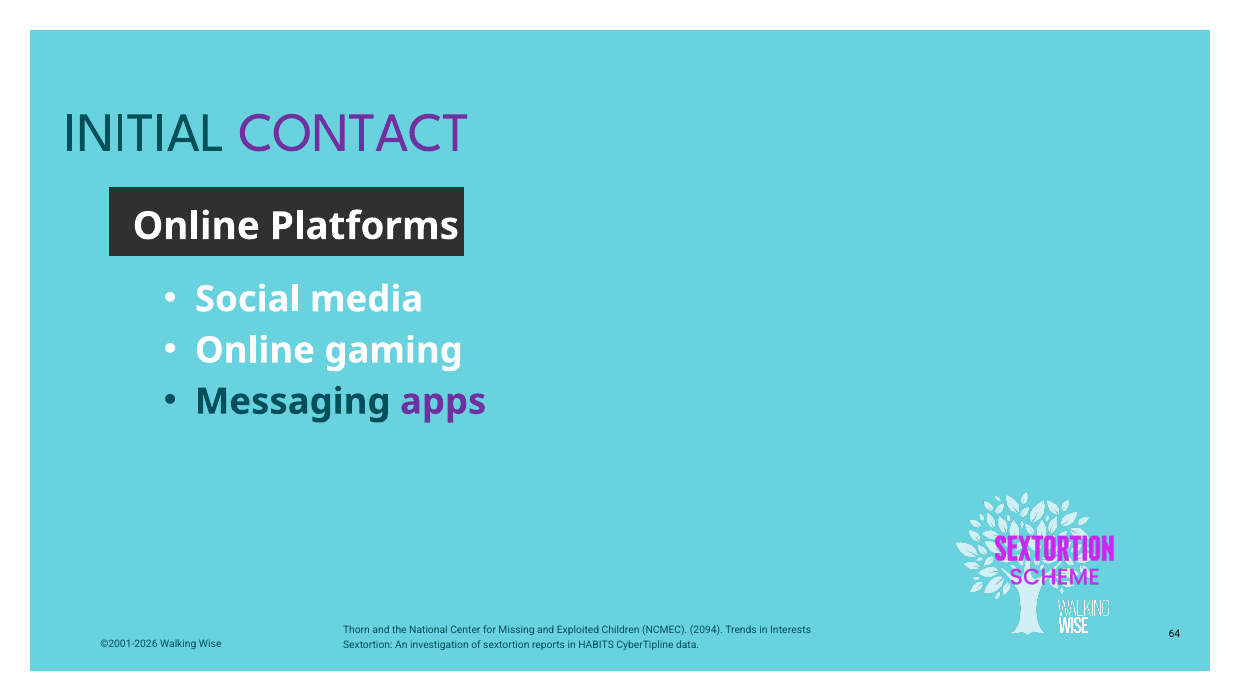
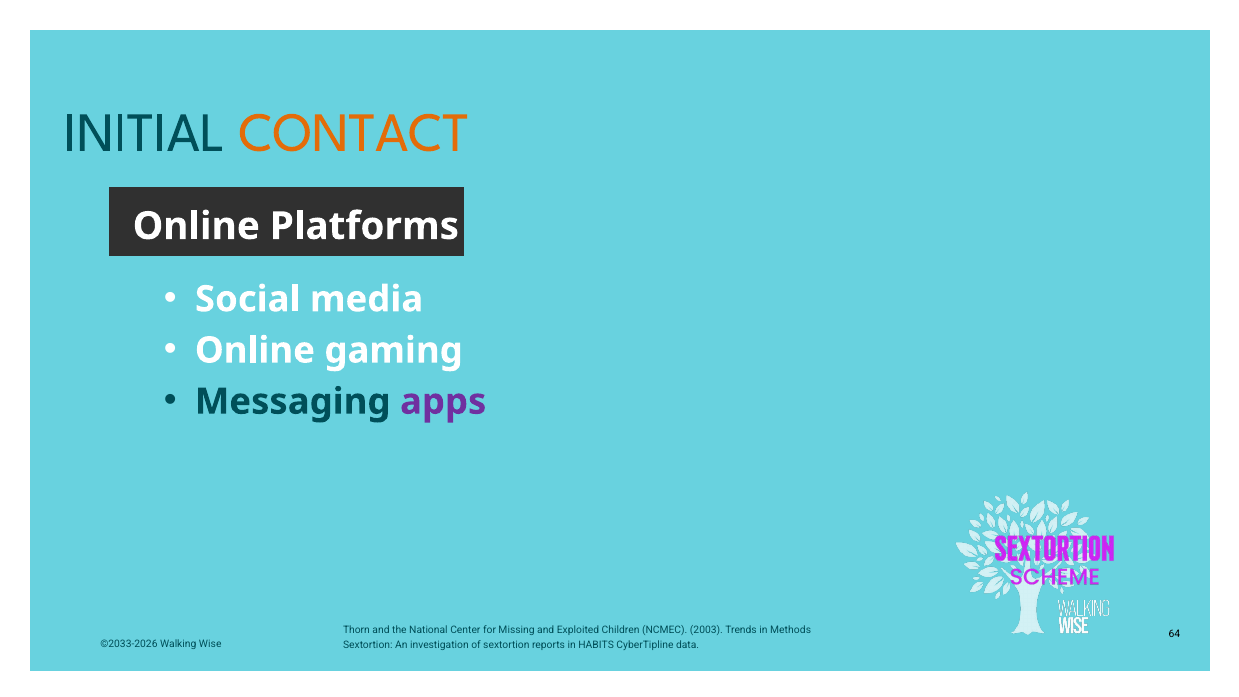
CONTACT colour: purple -> orange (354, 133)
2094: 2094 -> 2003 (706, 630)
Interests: Interests -> Methods (791, 630)
©2001-2026: ©2001-2026 -> ©2033-2026 (129, 644)
